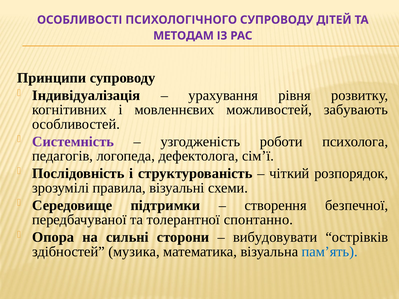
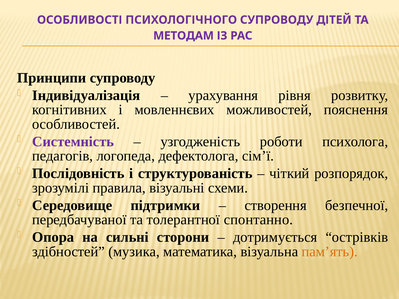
забувають: забувають -> пояснення (356, 110)
вибудовувати: вибудовувати -> дотримується (275, 237)
пам’ять colour: blue -> orange (330, 252)
